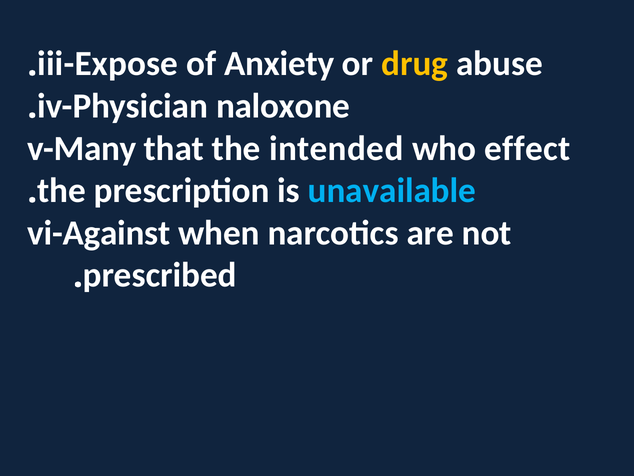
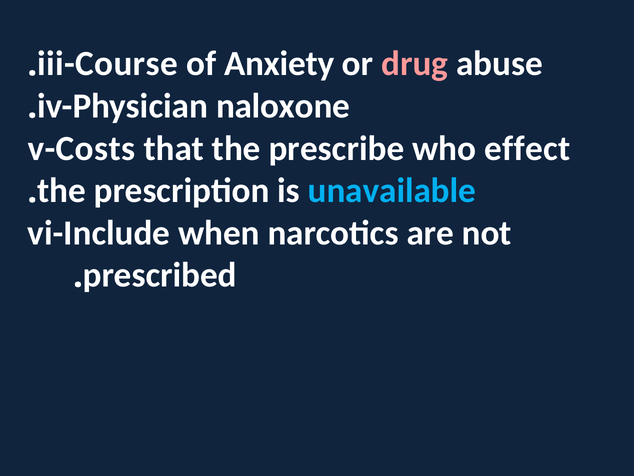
iii-Expose: iii-Expose -> iii-Course (108, 64)
drug colour: yellow -> pink (415, 64)
v-Many: v-Many -> v-Costs (81, 148)
intended: intended -> prescribe (336, 148)
vi-Against: vi-Against -> vi-Include (99, 233)
